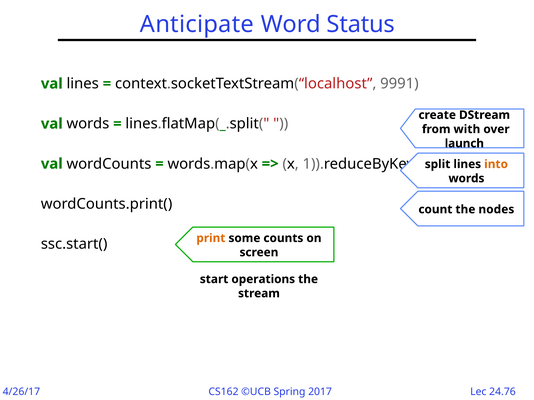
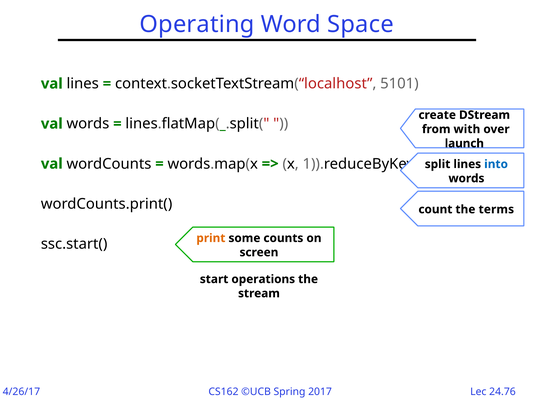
Anticipate: Anticipate -> Operating (197, 24)
Status: Status -> Space (361, 24)
9991: 9991 -> 5101 (399, 84)
into colour: orange -> blue (496, 164)
nodes: nodes -> terms (496, 210)
